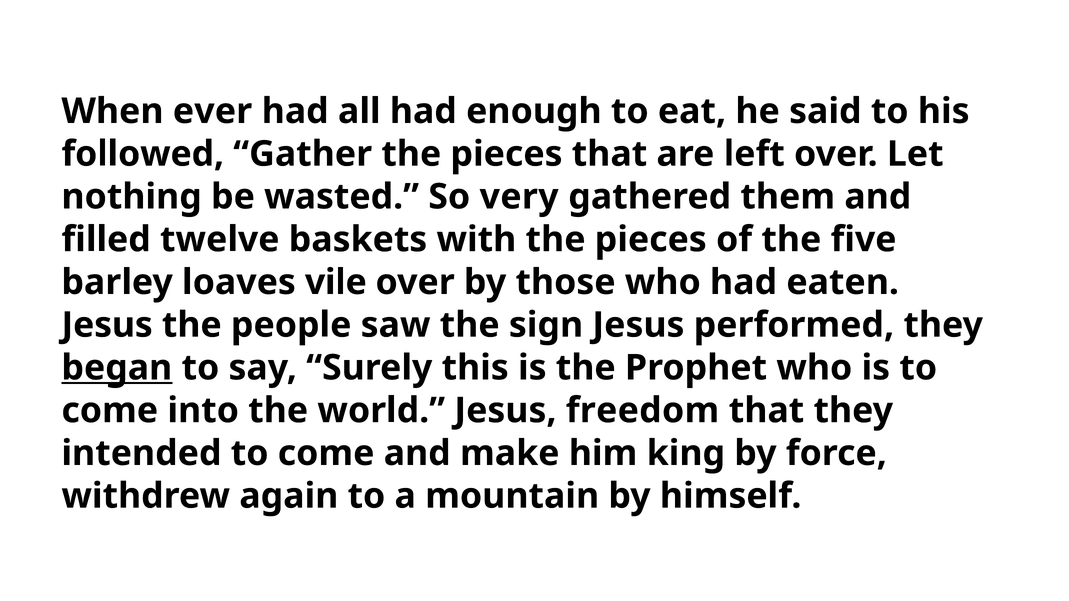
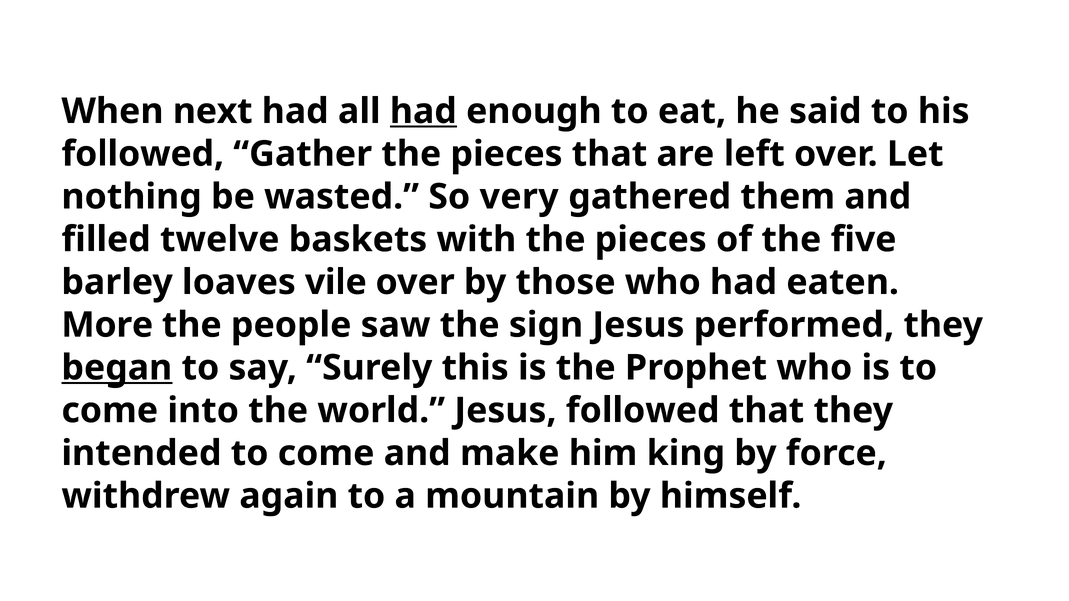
ever: ever -> next (213, 111)
had underline: none -> present (423, 111)
Jesus: Jesus -> More (107, 325)
Jesus freedom: freedom -> followed (643, 411)
